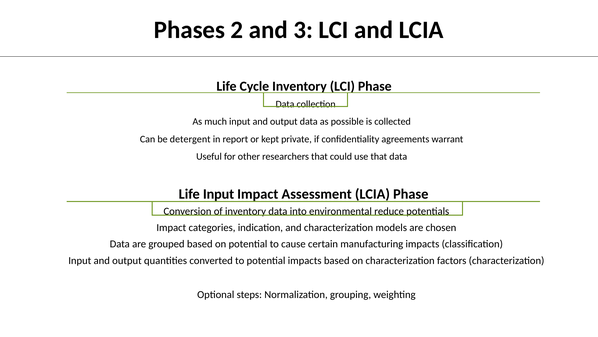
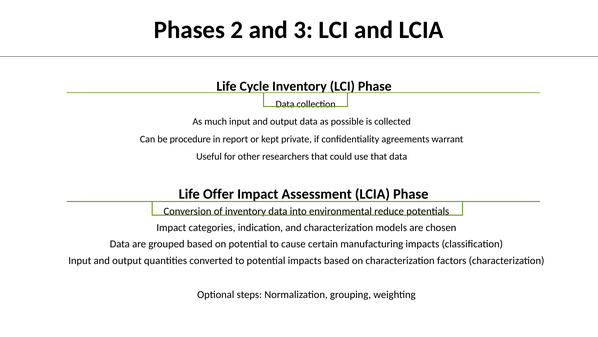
detergent: detergent -> procedure (190, 139)
Life Input: Input -> Offer (218, 194)
